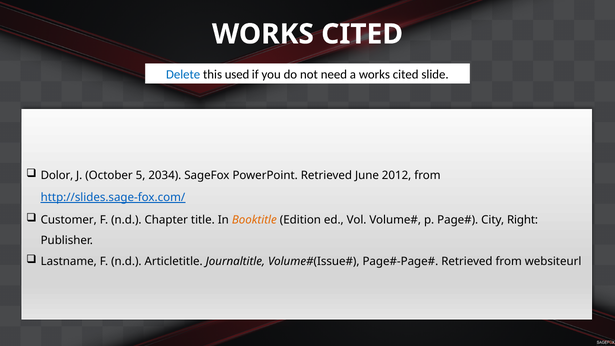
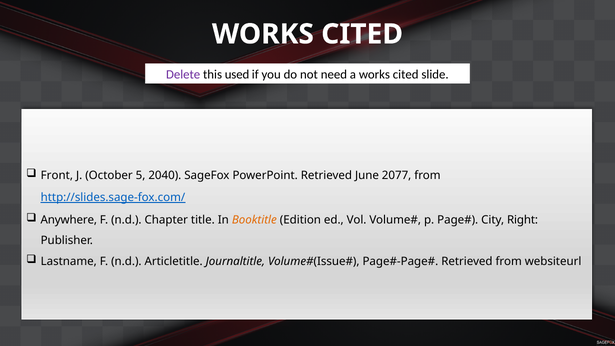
Delete colour: blue -> purple (183, 74)
Dolor: Dolor -> Front (57, 176)
2034: 2034 -> 2040 (165, 176)
2012: 2012 -> 2077 (397, 176)
Customer: Customer -> Anywhere (69, 220)
